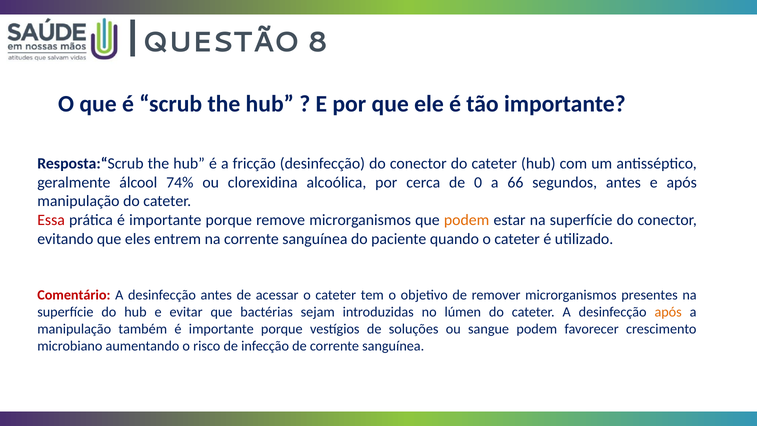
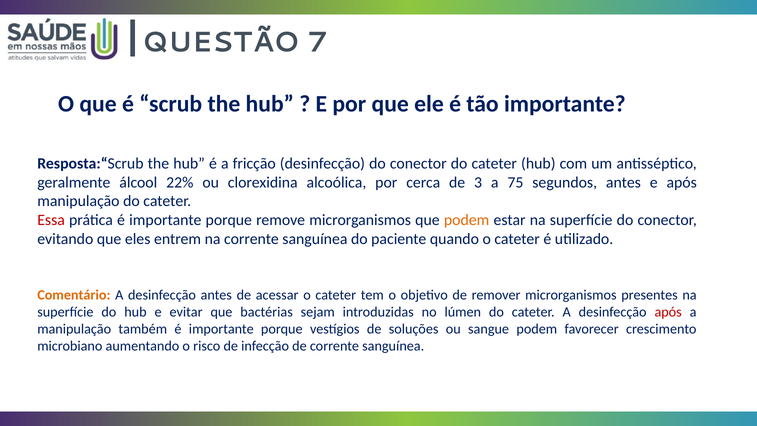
8: 8 -> 7 (318, 42)
74%: 74% -> 22% (180, 182)
0: 0 -> 3 (478, 182)
66: 66 -> 75 (515, 182)
Comentário colour: red -> orange (74, 295)
após colour: orange -> red (668, 312)
